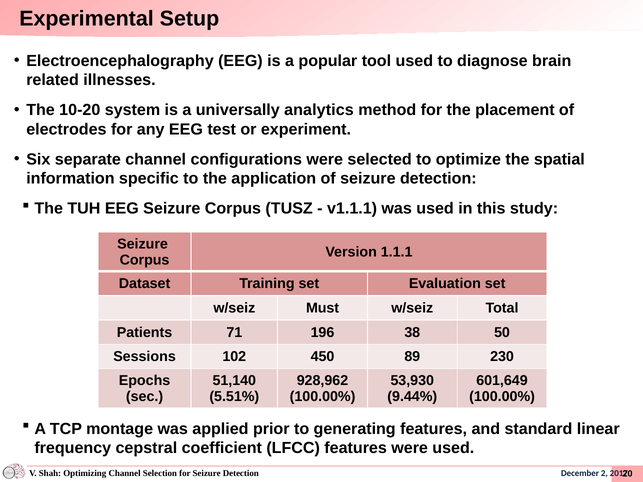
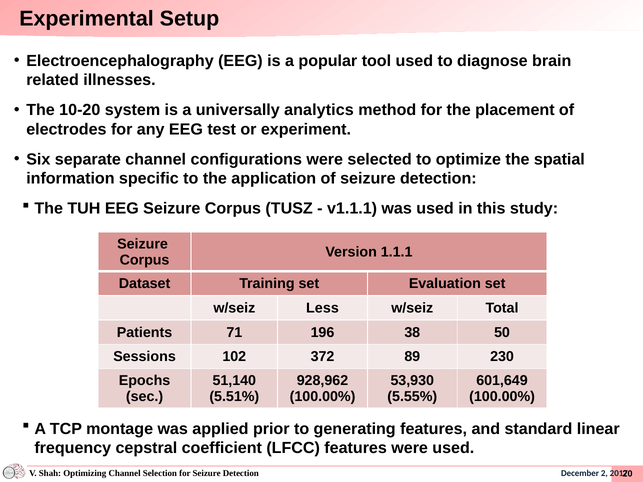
Must: Must -> Less (322, 308)
450: 450 -> 372 (323, 357)
9.44%: 9.44% -> 5.55% (412, 397)
